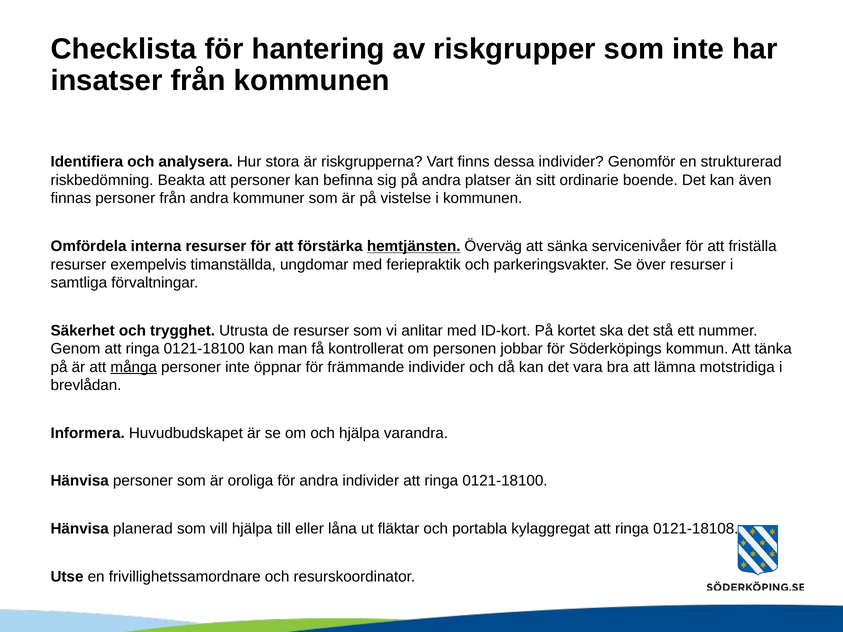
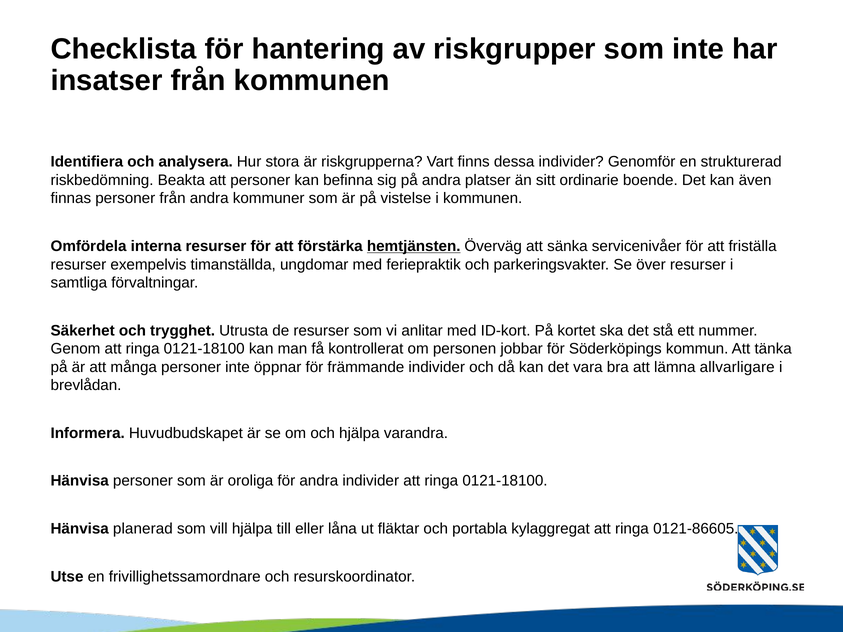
många underline: present -> none (134, 367)
motstridiga: motstridiga -> allvarligare (737, 367)
0121-18108: 0121-18108 -> 0121-86605 (696, 529)
